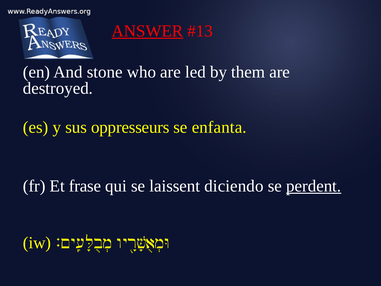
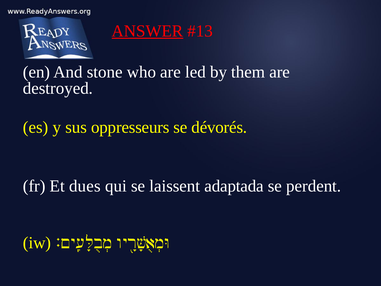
enfanta: enfanta -> dévorés (219, 127)
frase: frase -> dues (85, 186)
diciendo: diciendo -> adaptada (234, 186)
perdent underline: present -> none (314, 186)
